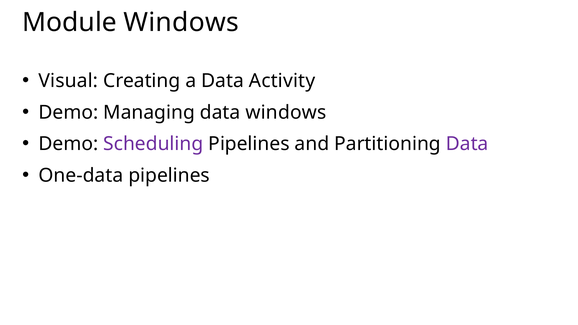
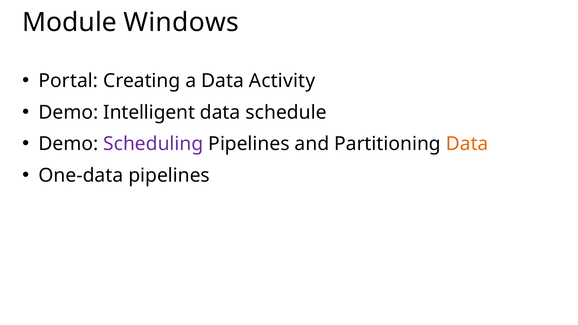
Visual: Visual -> Portal (68, 81)
Managing: Managing -> Intelligent (149, 112)
data windows: windows -> schedule (286, 112)
Data colour: purple -> orange (467, 144)
